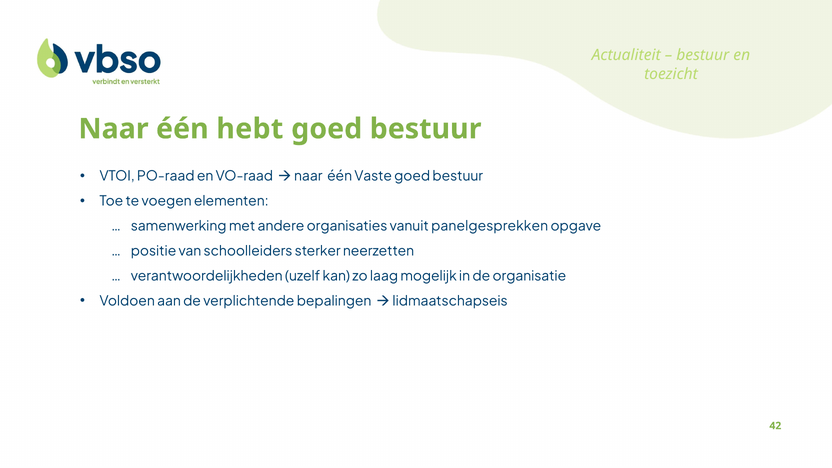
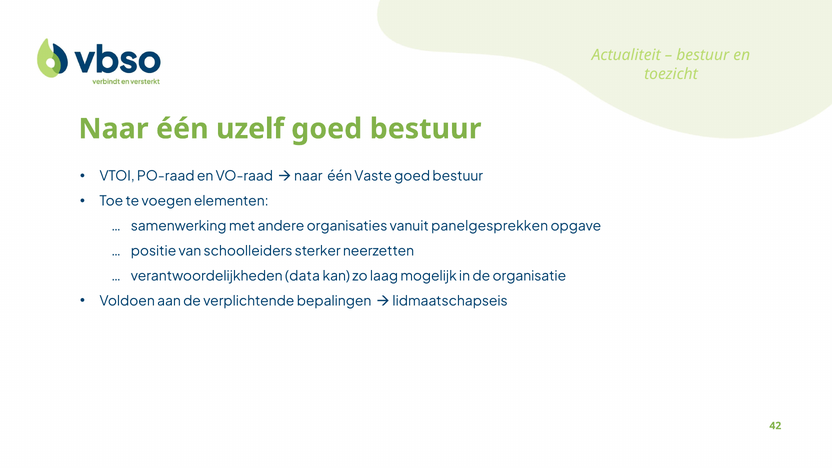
hebt: hebt -> uzelf (250, 129)
uzelf: uzelf -> data (303, 276)
